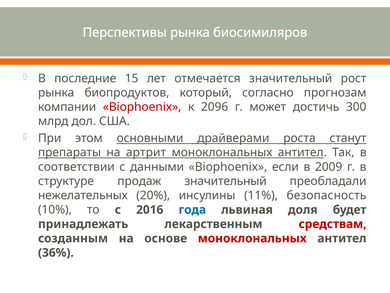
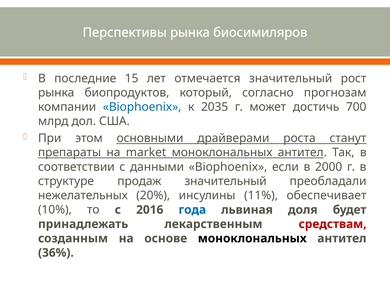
Biophoenix colour: red -> blue (142, 107)
2096: 2096 -> 2035 (215, 107)
300: 300 -> 700 (356, 107)
артрит: артрит -> market (146, 152)
2009: 2009 -> 2000 (329, 167)
безопасность: безопасность -> обеспечивает (327, 195)
моноклональных colour: red -> black (252, 238)
